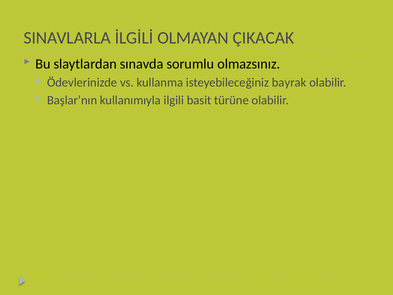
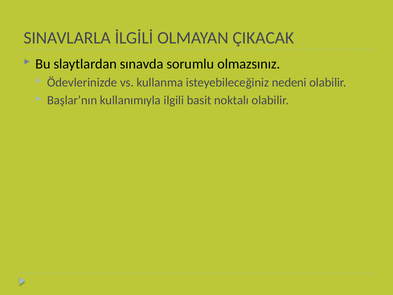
bayrak: bayrak -> nedeni (289, 82)
türüne: türüne -> noktalı (231, 100)
